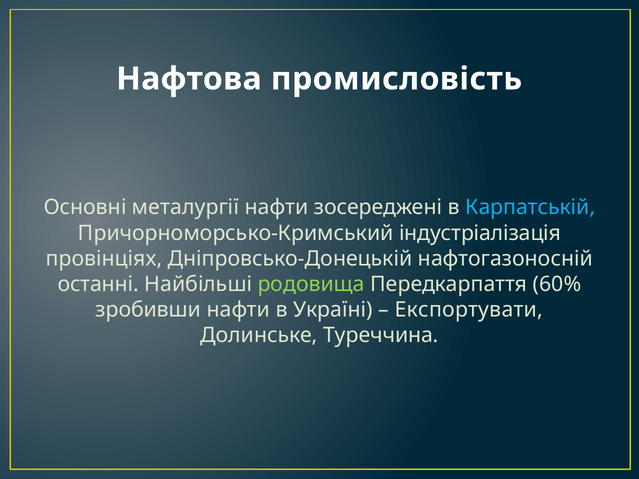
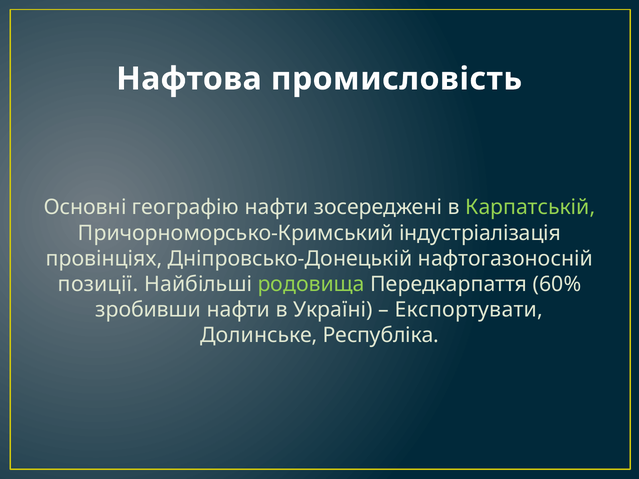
металургії: металургії -> географію (185, 208)
Карпатській colour: light blue -> light green (530, 208)
останні: останні -> позиції (98, 284)
Туреччина: Туреччина -> Республіка (381, 335)
